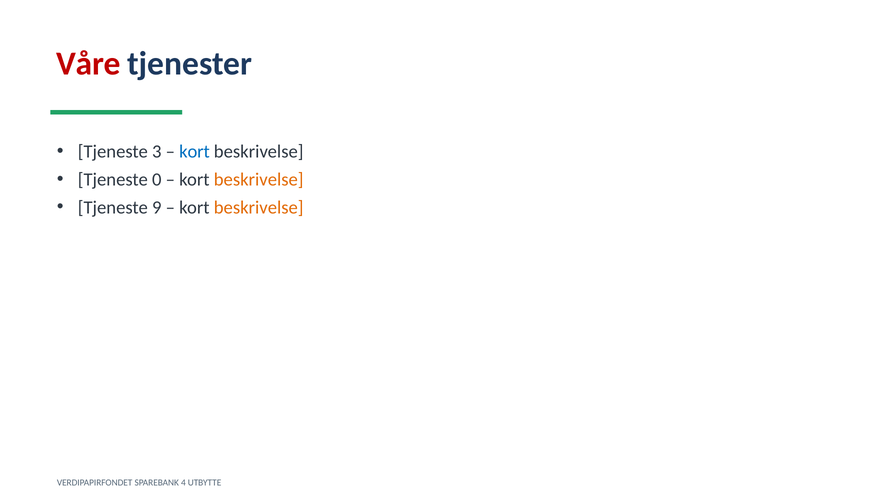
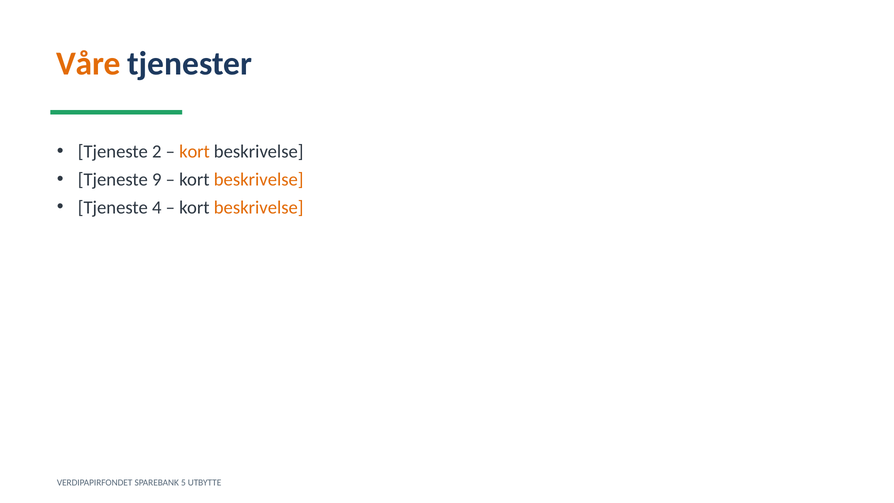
Våre colour: red -> orange (88, 64)
3: 3 -> 2 (157, 151)
kort colour: blue -> orange (194, 151)
0: 0 -> 9 (157, 179)
9: 9 -> 4 (157, 207)
4: 4 -> 5 (183, 483)
